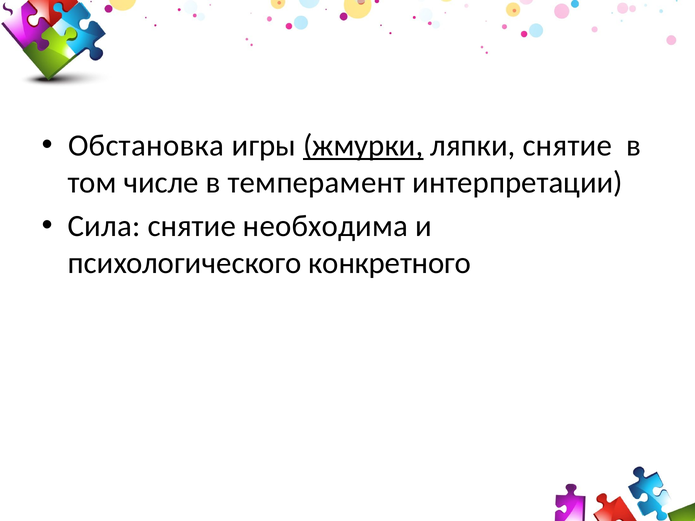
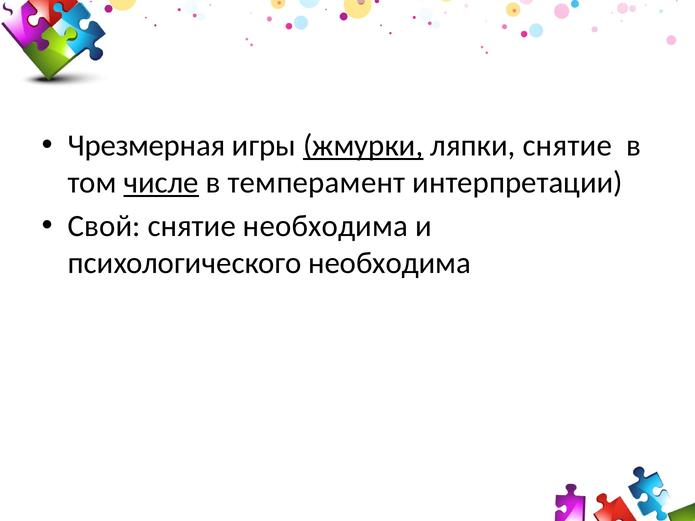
Обстановка: Обстановка -> Чрезмерная (146, 146)
числе underline: none -> present (161, 183)
Сила: Сила -> Свой (104, 226)
психологического конкретного: конкретного -> необходима (390, 263)
